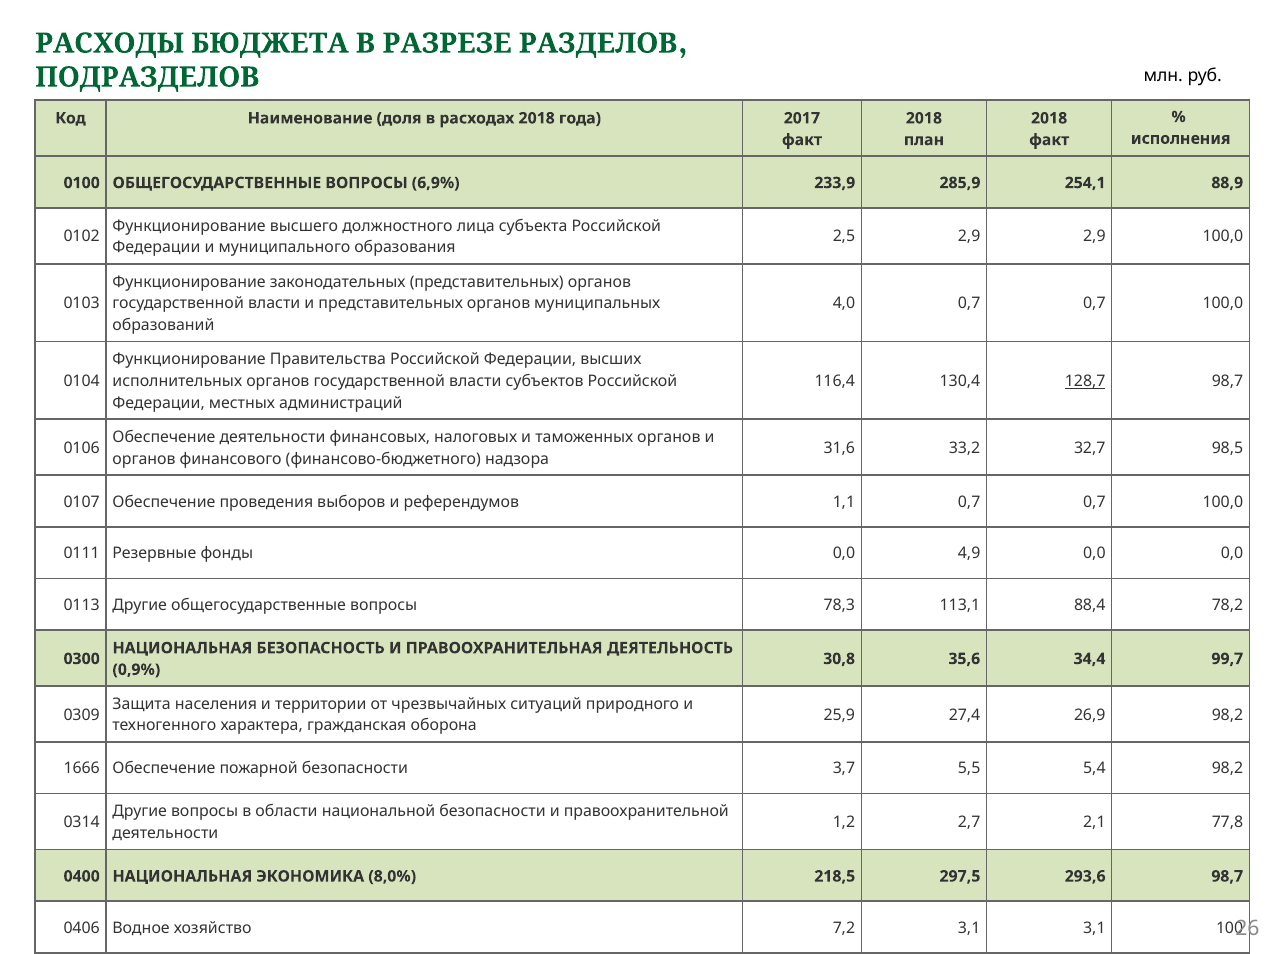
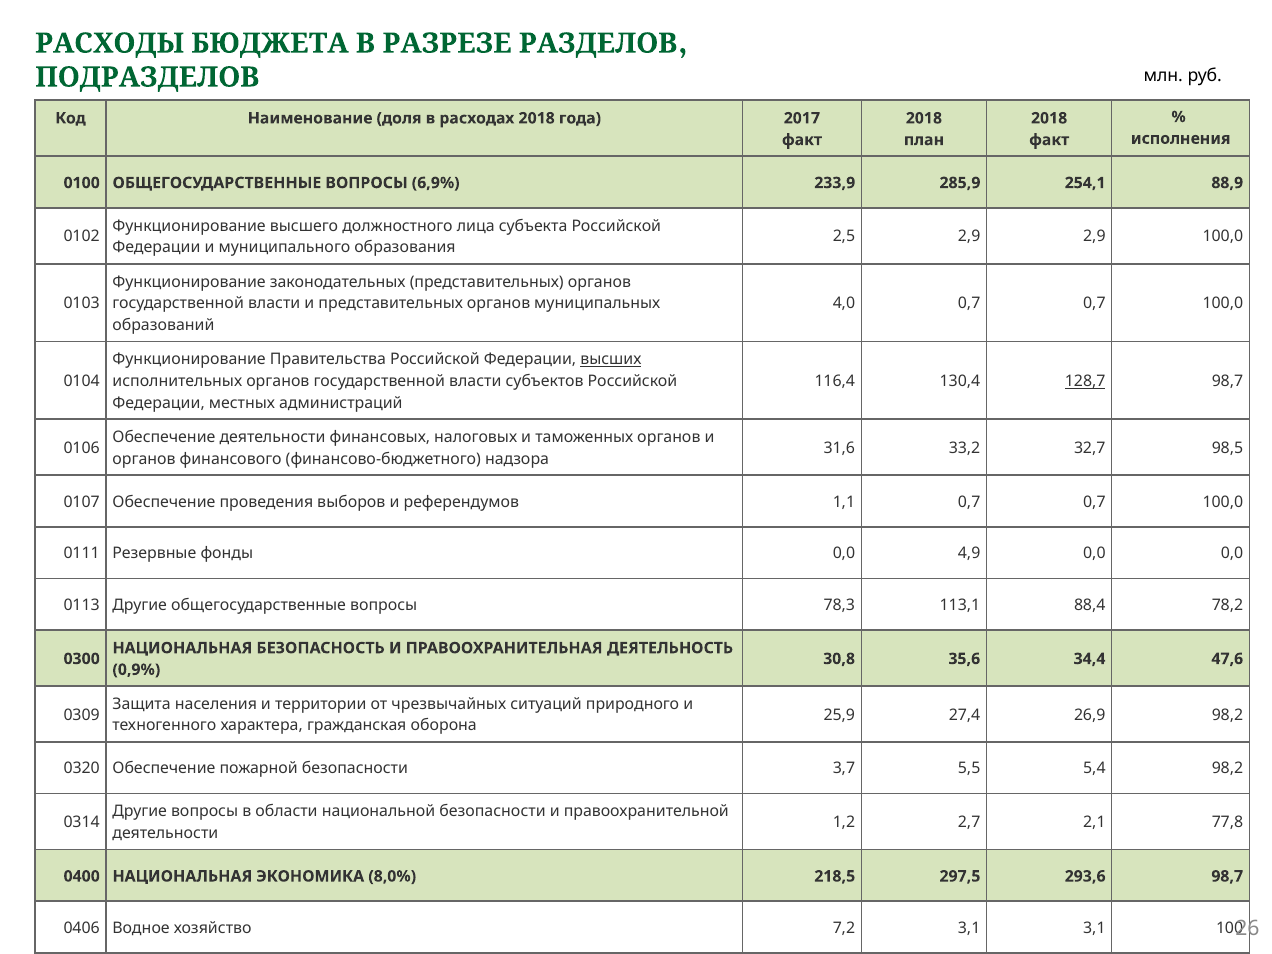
высших underline: none -> present (611, 360)
99,7: 99,7 -> 47,6 (1227, 659)
1666: 1666 -> 0320 (82, 769)
